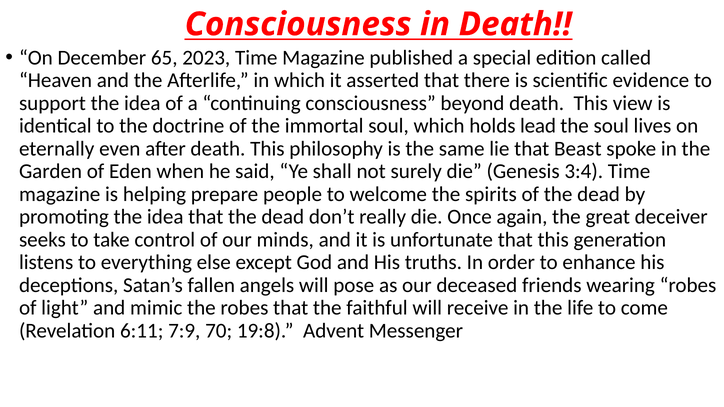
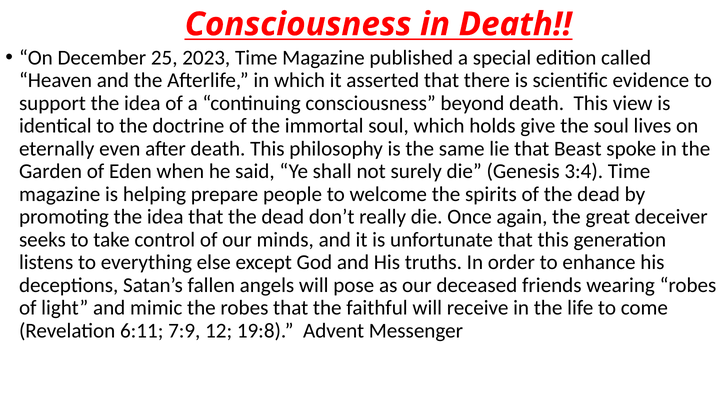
65: 65 -> 25 (164, 58)
lead: lead -> give (538, 126)
70: 70 -> 12 (219, 331)
